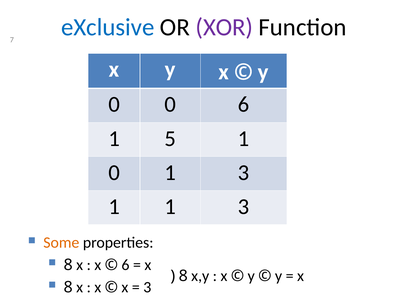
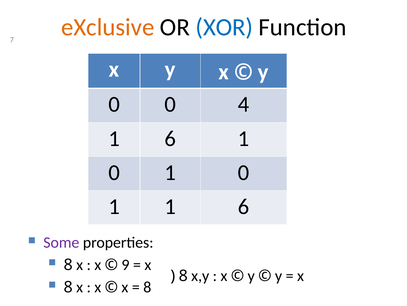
eXclusive colour: blue -> orange (108, 27)
XOR colour: purple -> blue (224, 27)
0 6: 6 -> 4 (244, 104)
5: 5 -> 6 (170, 138)
0 1 3: 3 -> 0 (244, 172)
1 1 3: 3 -> 6 (244, 206)
Some colour: orange -> purple (61, 242)
6: 6 -> 9 (125, 264)
3: 3 -> 8 (147, 287)
